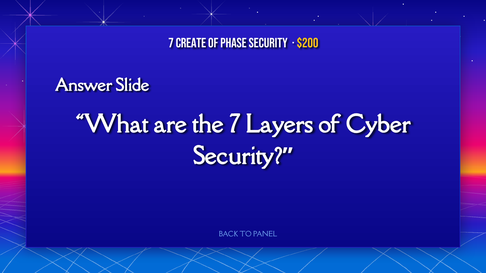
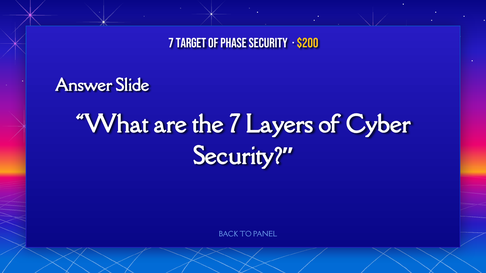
Create: Create -> Target (191, 43)
